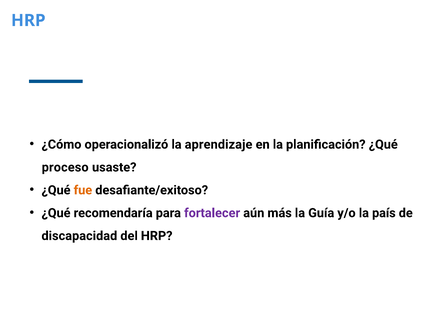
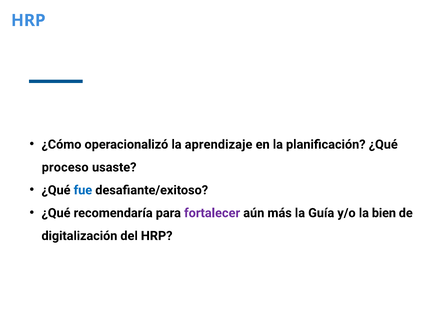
fue colour: orange -> blue (83, 190)
país: país -> bien (384, 213)
discapacidad: discapacidad -> digitalización (79, 236)
